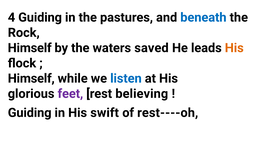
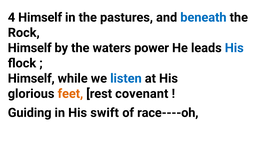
4 Guiding: Guiding -> Himself (40, 17)
saved: saved -> power (152, 48)
His colour: orange -> blue (234, 48)
feet colour: purple -> orange (70, 94)
believing: believing -> covenant (142, 94)
rest----oh: rest----oh -> race----oh (168, 113)
